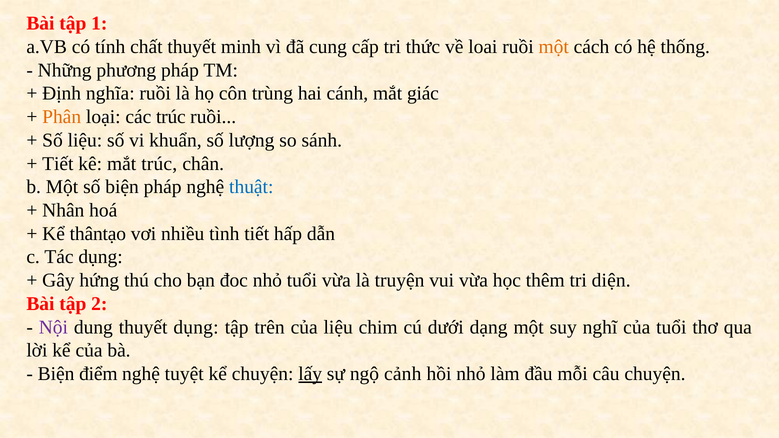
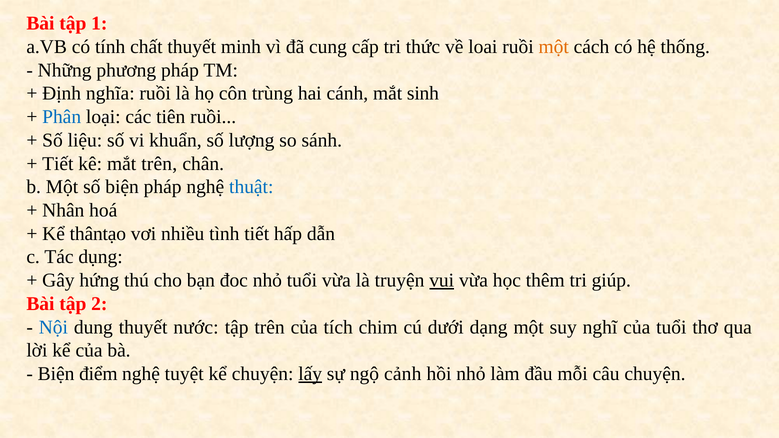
giác: giác -> sinh (423, 94)
Phân colour: orange -> blue (62, 117)
các trúc: trúc -> tiên (171, 117)
mắt trúc: trúc -> trên (159, 164)
vui underline: none -> present (442, 280)
diện: diện -> giúp (611, 280)
Nội colour: purple -> blue (53, 327)
thuyết dụng: dụng -> nước (196, 327)
của liệu: liệu -> tích (338, 327)
